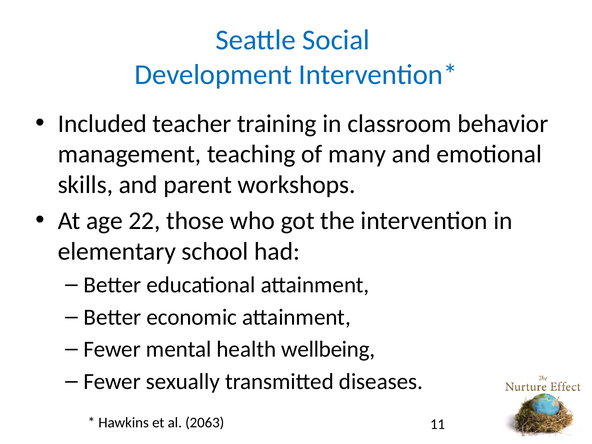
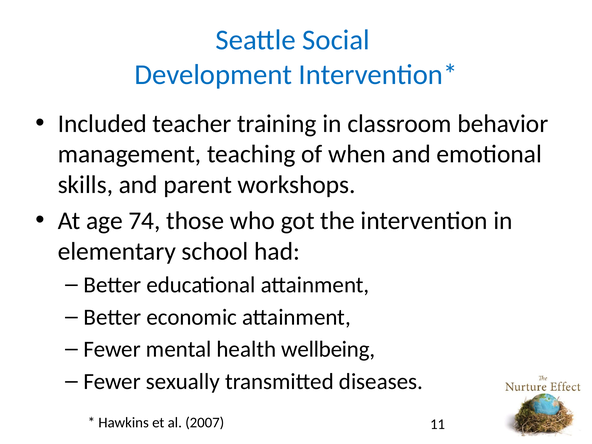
many: many -> when (357, 154)
22: 22 -> 74 (144, 221)
2063: 2063 -> 2007 (205, 423)
